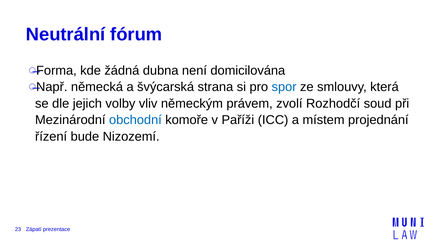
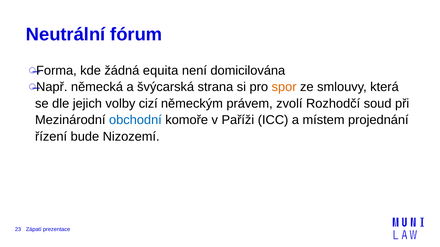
dubna: dubna -> equita (161, 71)
spor colour: blue -> orange (284, 87)
vliv: vliv -> cizí (148, 104)
